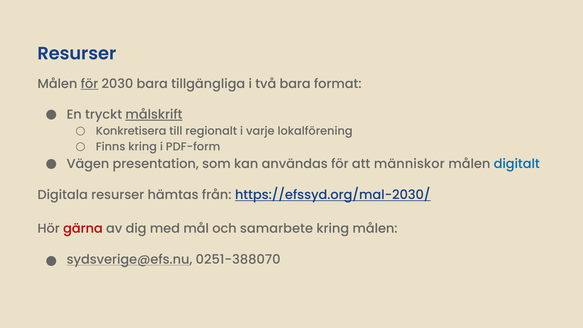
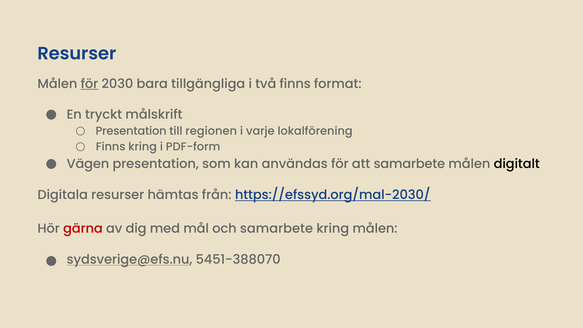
två bara: bara -> finns (295, 84)
målskrift underline: present -> none (154, 115)
Konkretisera: Konkretisera -> Presentation (131, 131)
regionalt: regionalt -> regionen (211, 131)
att människor: människor -> samarbete (409, 164)
digitalt colour: blue -> black (517, 164)
0251-388070: 0251-388070 -> 5451-388070 (238, 260)
